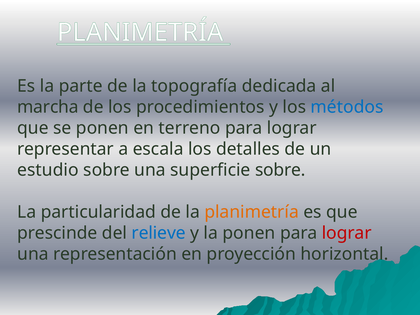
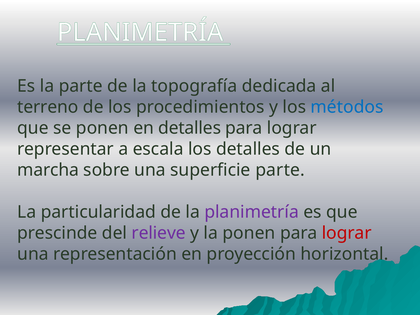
marcha: marcha -> terreno (48, 107)
en terreno: terreno -> detalles (190, 128)
estudio: estudio -> marcha (48, 170)
superficie sobre: sobre -> parte (280, 170)
planimetría colour: orange -> purple (252, 212)
relieve colour: blue -> purple (159, 233)
